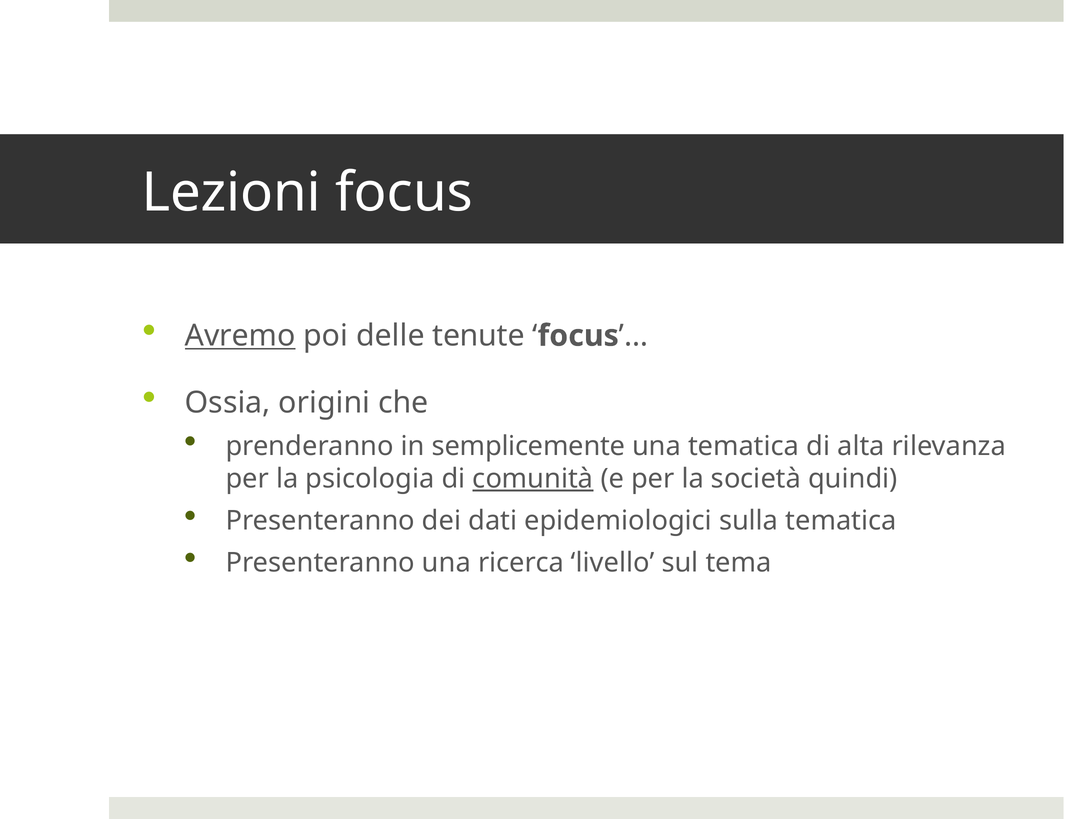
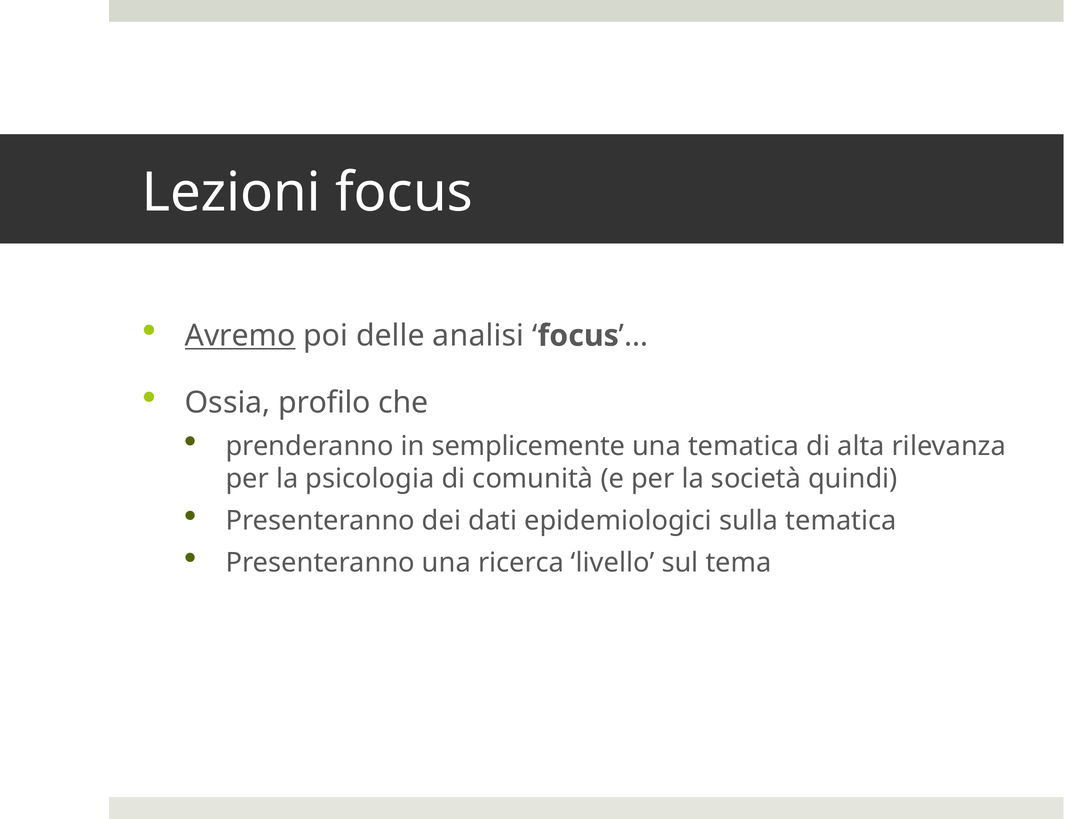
tenute: tenute -> analisi (478, 335)
origini: origini -> profilo (324, 402)
comunità underline: present -> none (533, 478)
